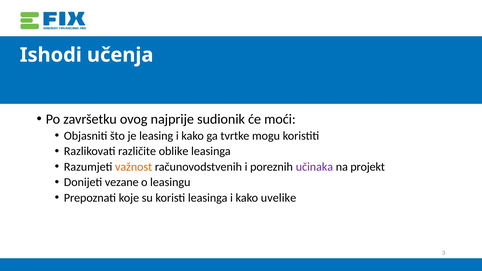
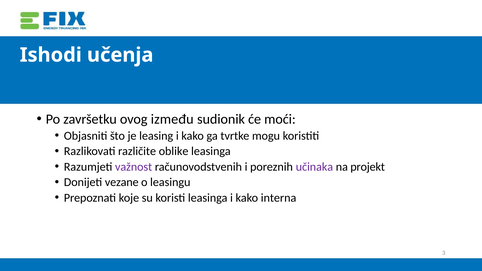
najprije: najprije -> između (172, 119)
važnost colour: orange -> purple (134, 167)
uvelike: uvelike -> interna (279, 198)
